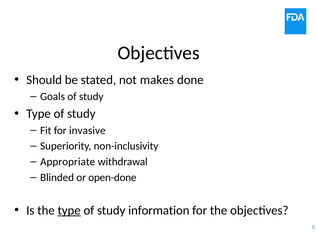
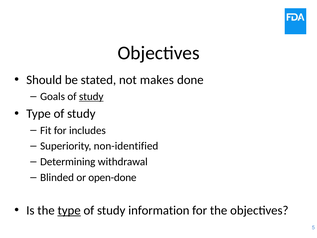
study underline: none -> present (91, 96)
invasive: invasive -> includes (87, 130)
non-inclusivity: non-inclusivity -> non-identified (126, 146)
Appropriate: Appropriate -> Determining (68, 162)
